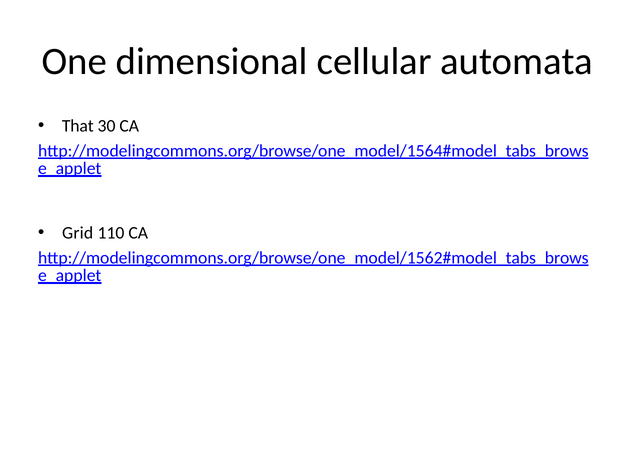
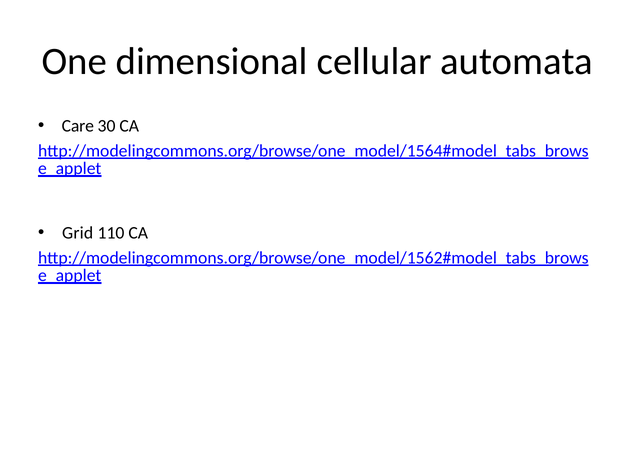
That: That -> Care (78, 126)
